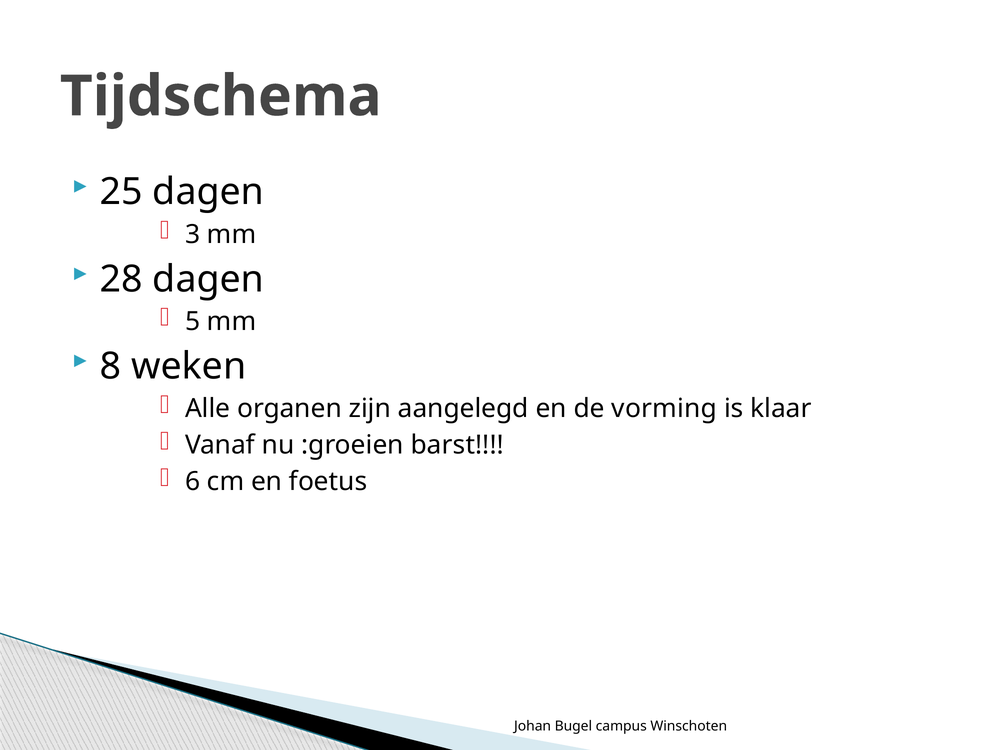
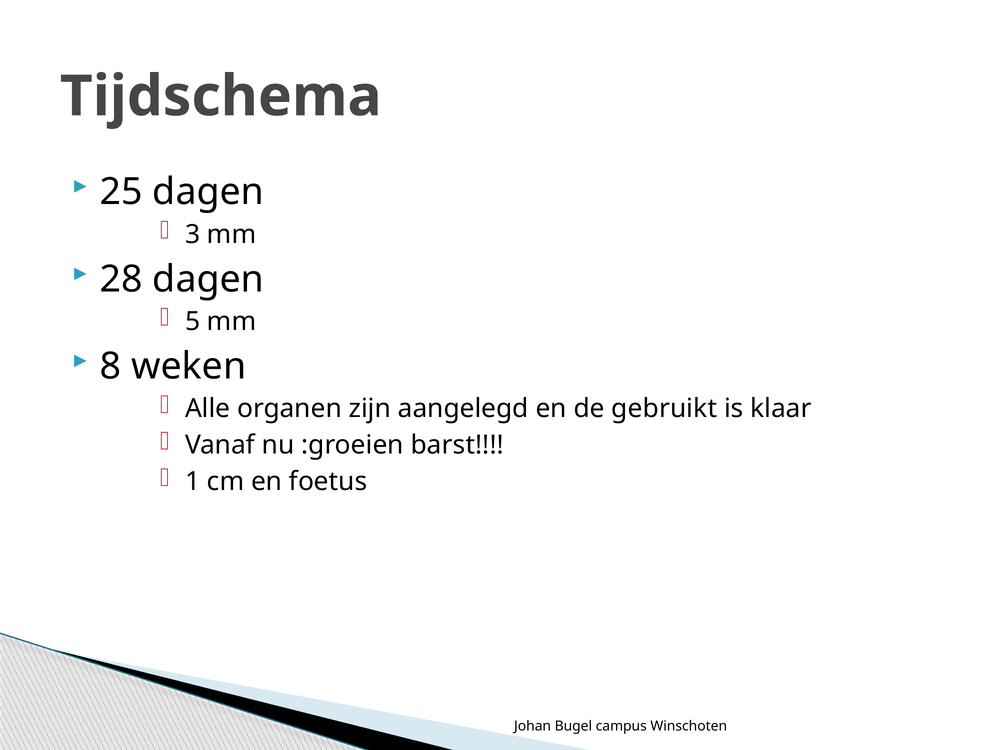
vorming: vorming -> gebruikt (664, 409)
6: 6 -> 1 (193, 482)
